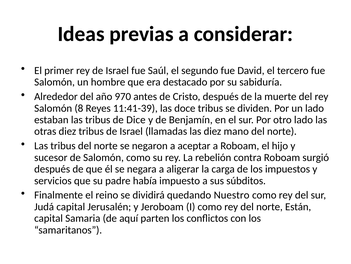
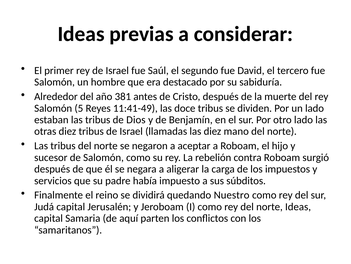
970: 970 -> 381 (123, 96)
8: 8 -> 5 (79, 108)
11:41-39: 11:41-39 -> 11:41-49 (135, 108)
Dice: Dice -> Dios (136, 119)
norte Están: Están -> Ideas (298, 206)
